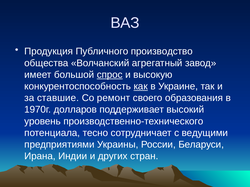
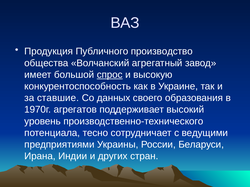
как underline: present -> none (141, 87)
ремонт: ремонт -> данных (114, 98)
долларов: долларов -> агрегатов (75, 110)
